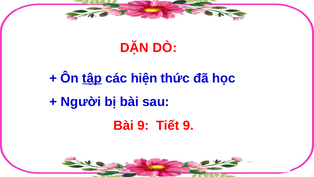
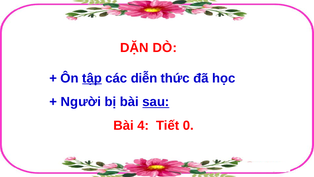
hiện: hiện -> diễn (144, 78)
sau underline: none -> present (156, 102)
Bài 9: 9 -> 4 (143, 125)
Tiết 9: 9 -> 0 (188, 125)
